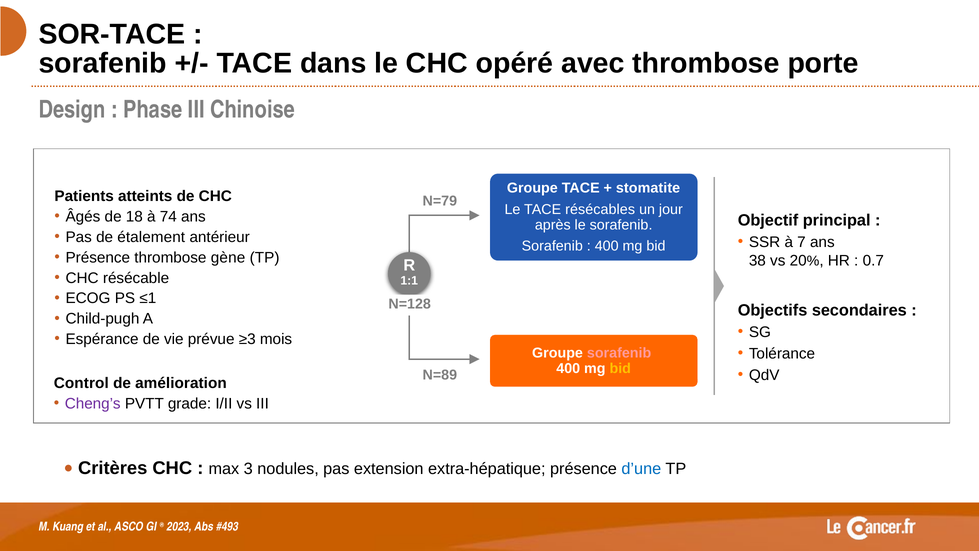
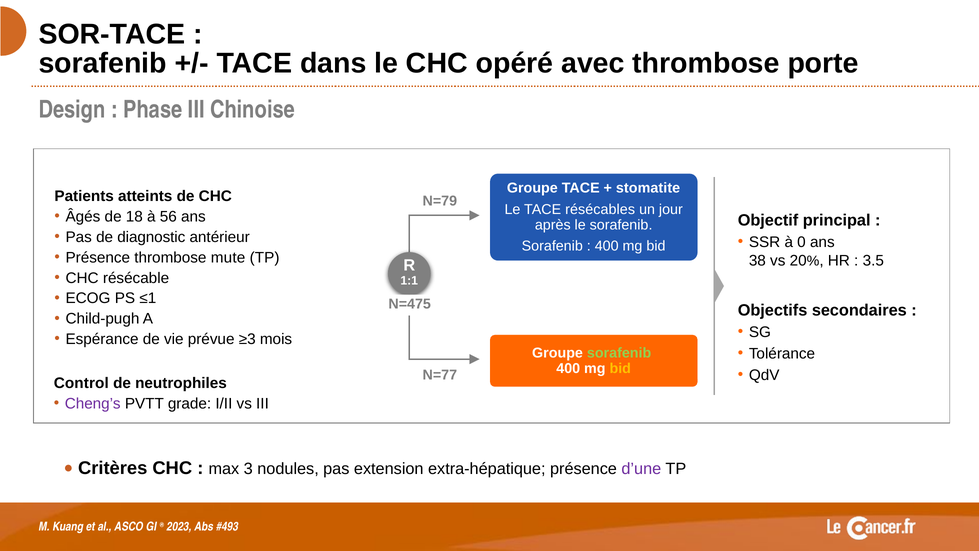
74: 74 -> 56 (168, 217)
étalement: étalement -> diagnostic (151, 237)
7: 7 -> 0 (801, 242)
gène: gène -> mute (228, 257)
0.7: 0.7 -> 3.5 (873, 260)
N=128: N=128 -> N=475 (410, 304)
sorafenib colour: pink -> light green (619, 353)
N=89: N=89 -> N=77 (440, 375)
amélioration: amélioration -> neutrophiles (181, 383)
d’une colour: blue -> purple (641, 469)
